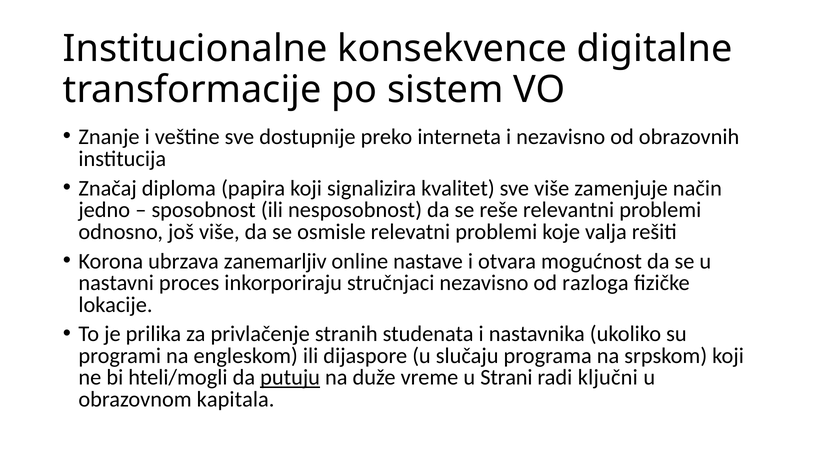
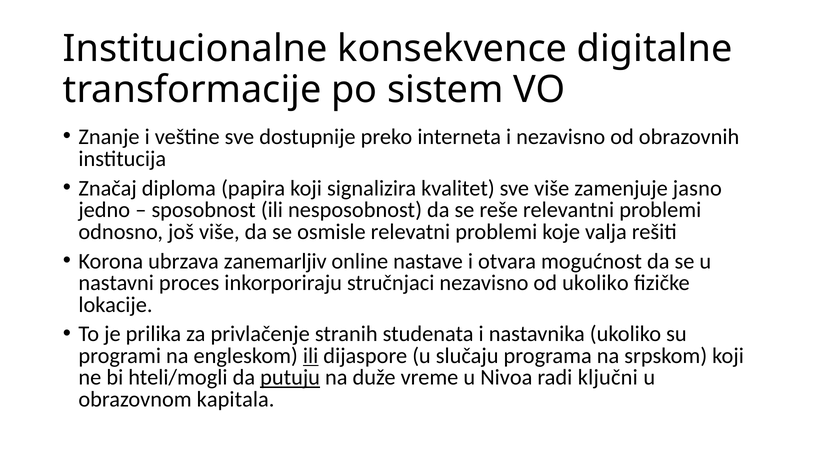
način: način -> jasno (697, 188)
od razloga: razloga -> ukoliko (595, 283)
ili underline: none -> present (311, 356)
Strani: Strani -> Nivoa (506, 377)
